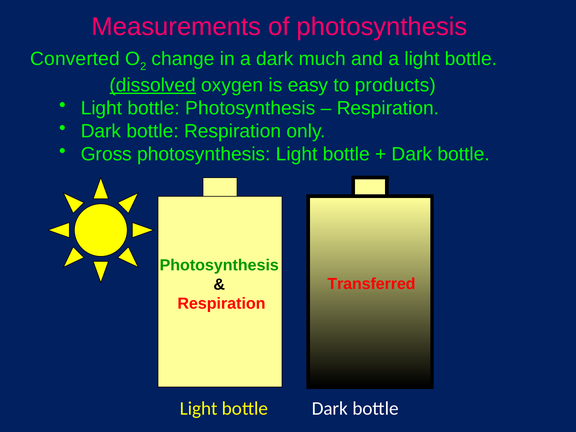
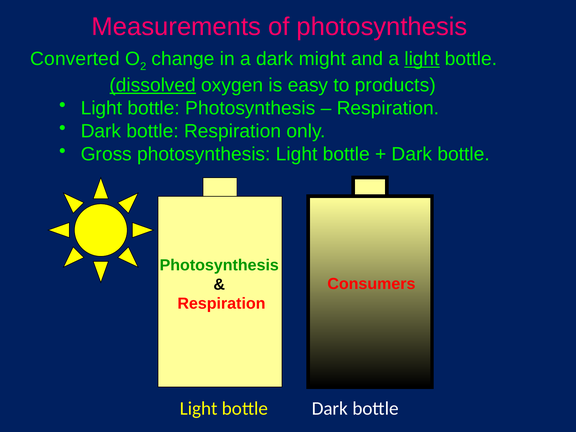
much: much -> might (322, 59)
light underline: none -> present (422, 59)
Transferred: Transferred -> Consumers (371, 284)
